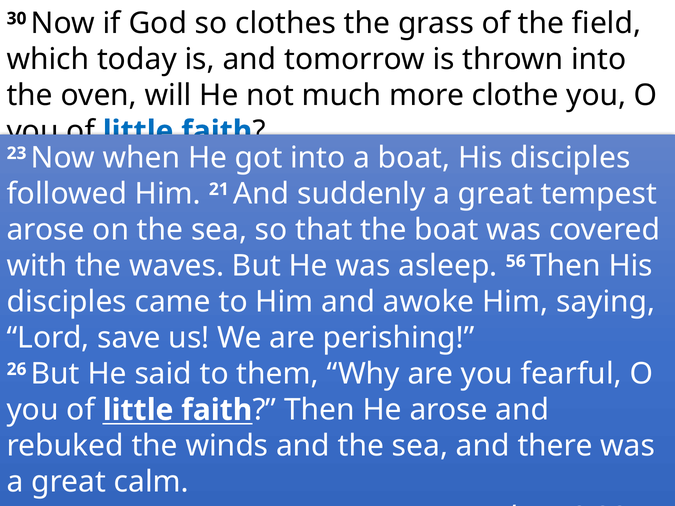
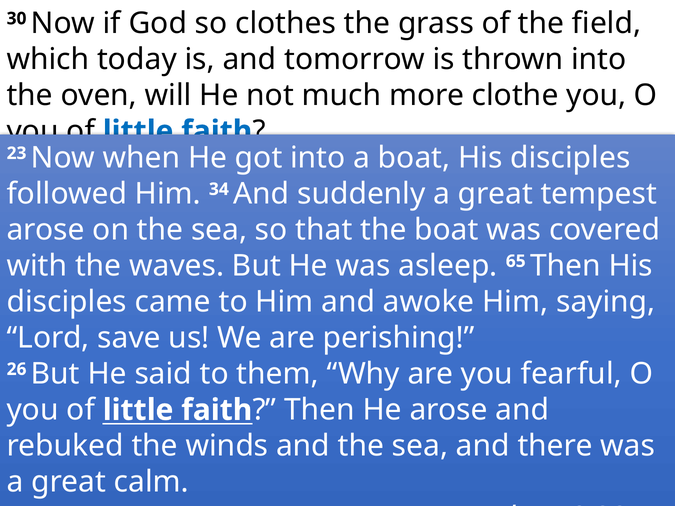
21: 21 -> 34 (219, 189)
56: 56 -> 65 (516, 261)
